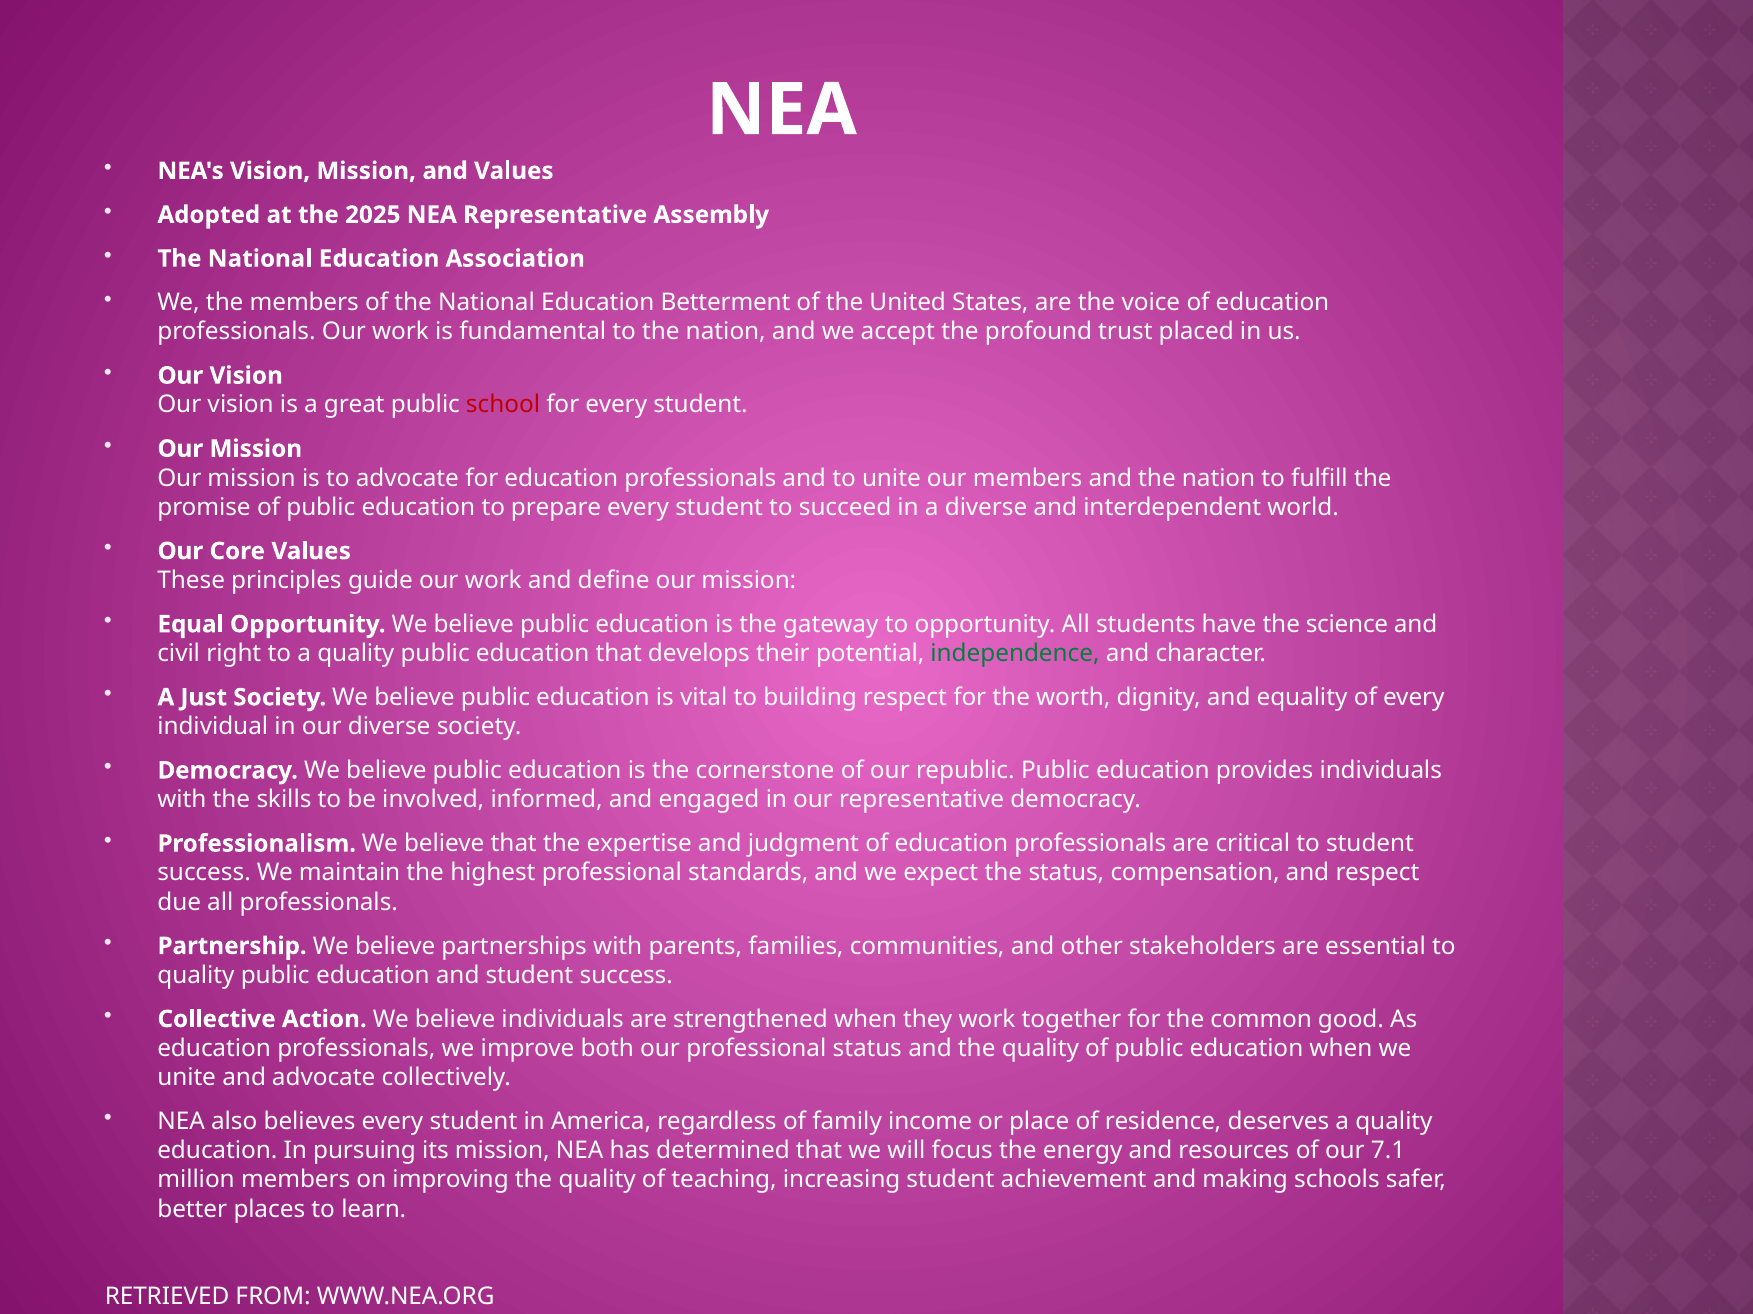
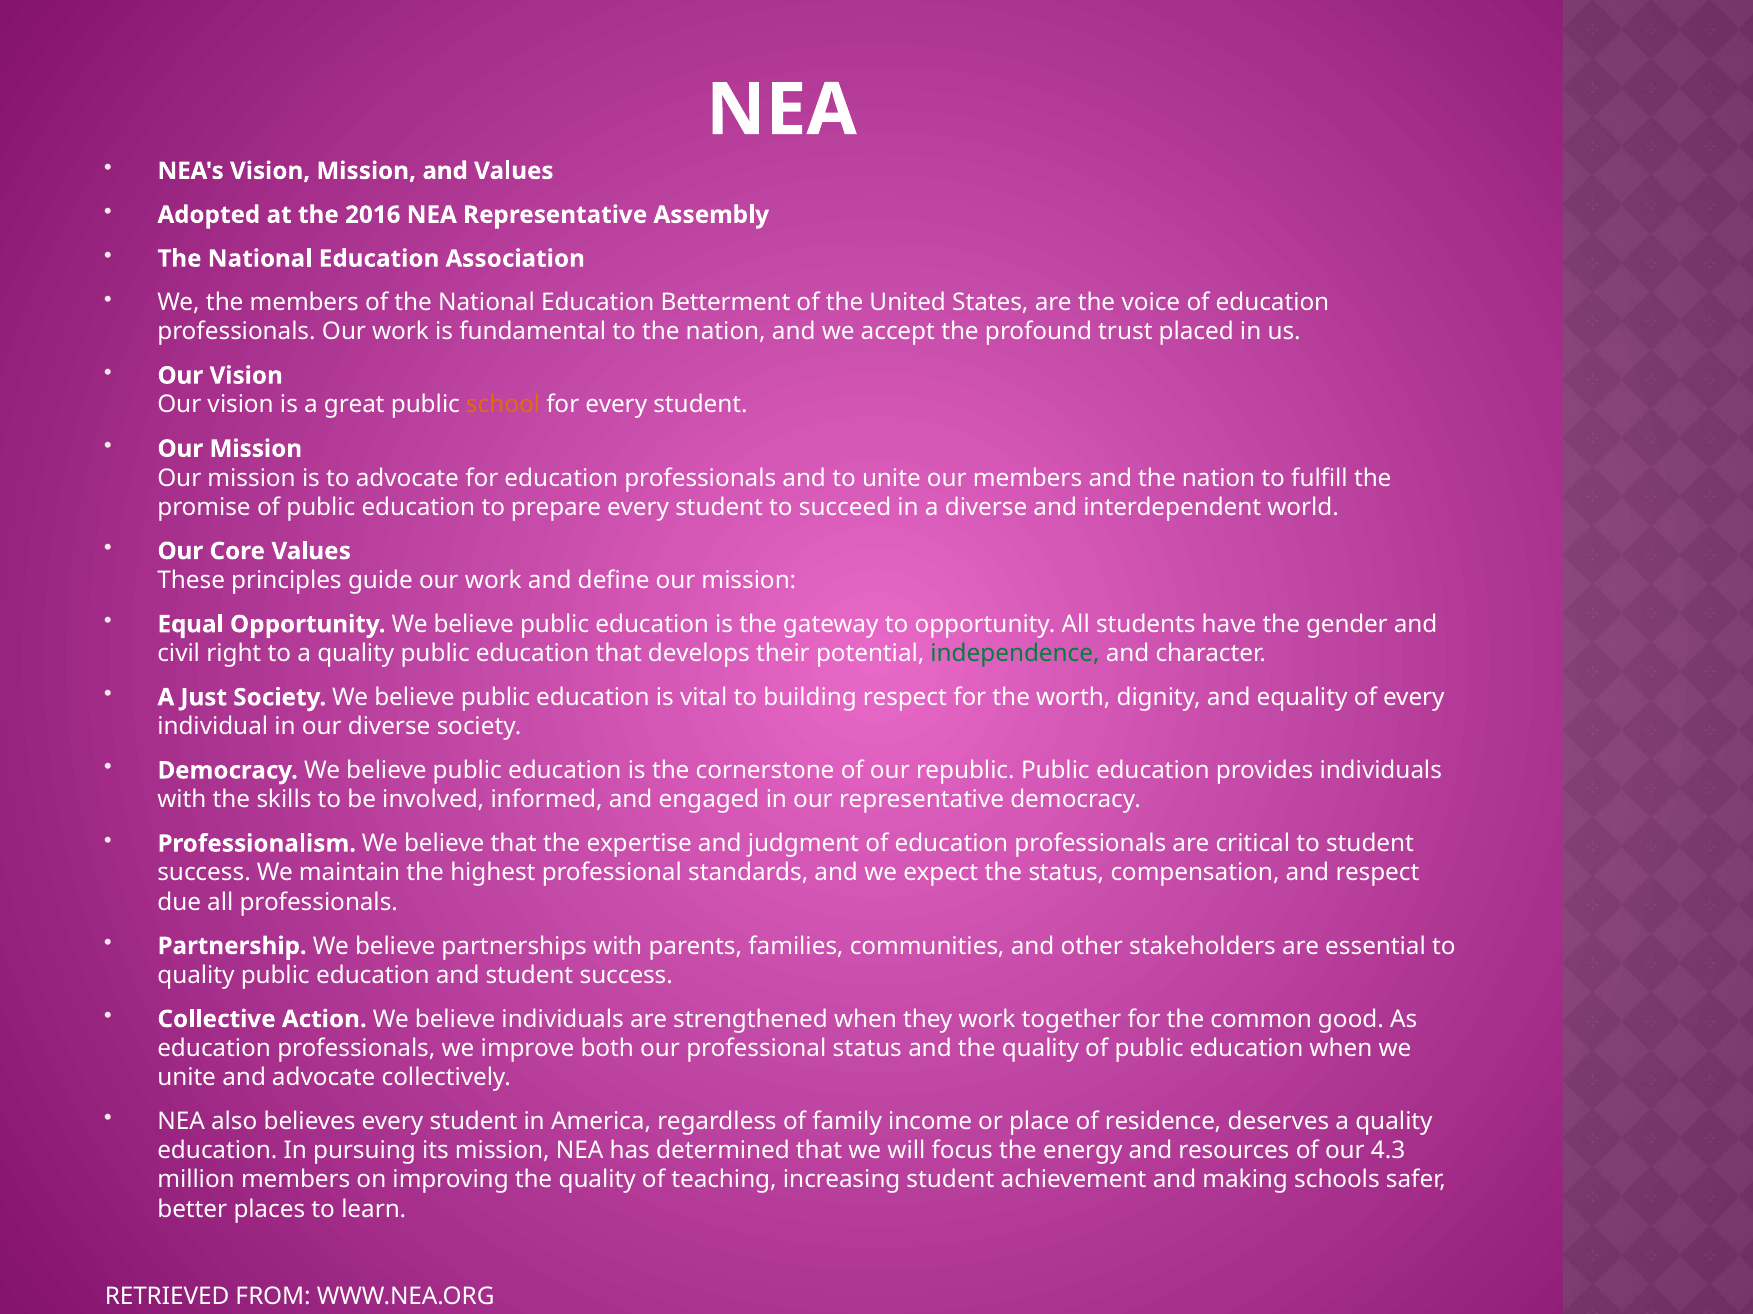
2025: 2025 -> 2016 (373, 215)
school colour: red -> orange (503, 405)
science: science -> gender (1347, 625)
7.1: 7.1 -> 4.3 (1388, 1151)
